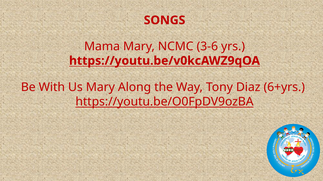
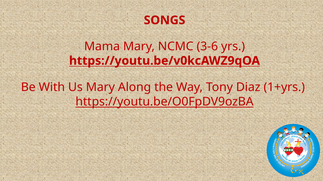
6+yrs: 6+yrs -> 1+yrs (284, 87)
